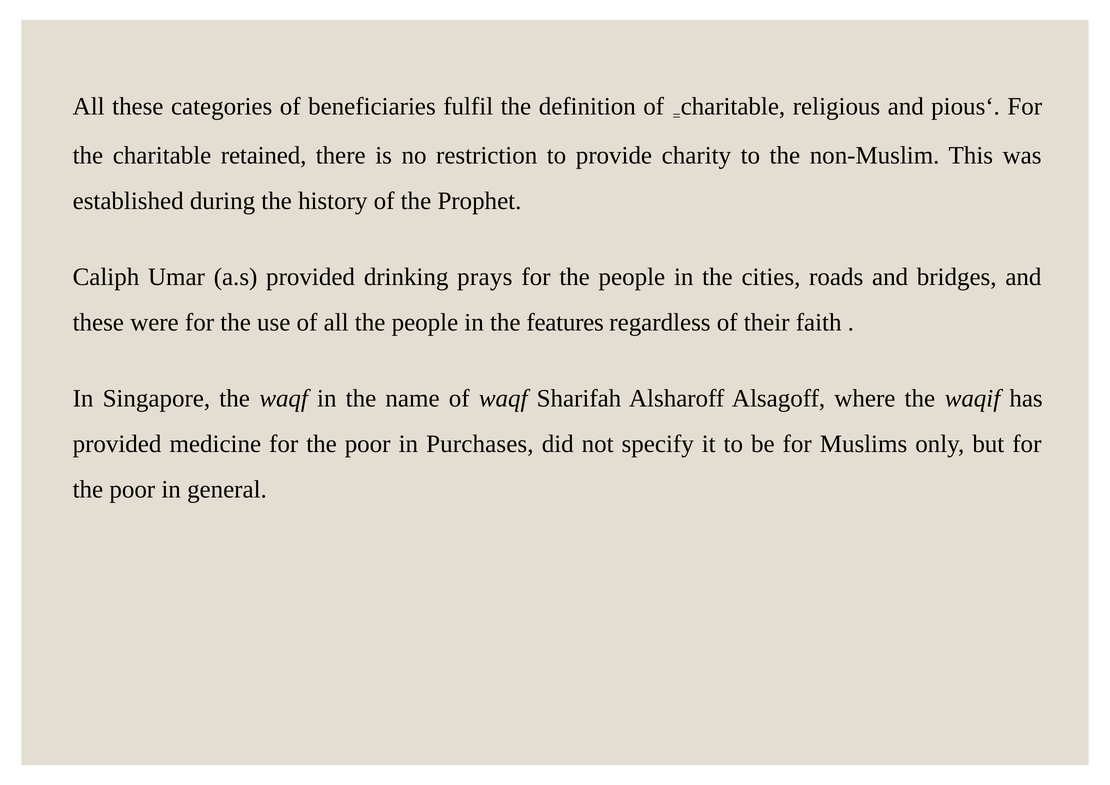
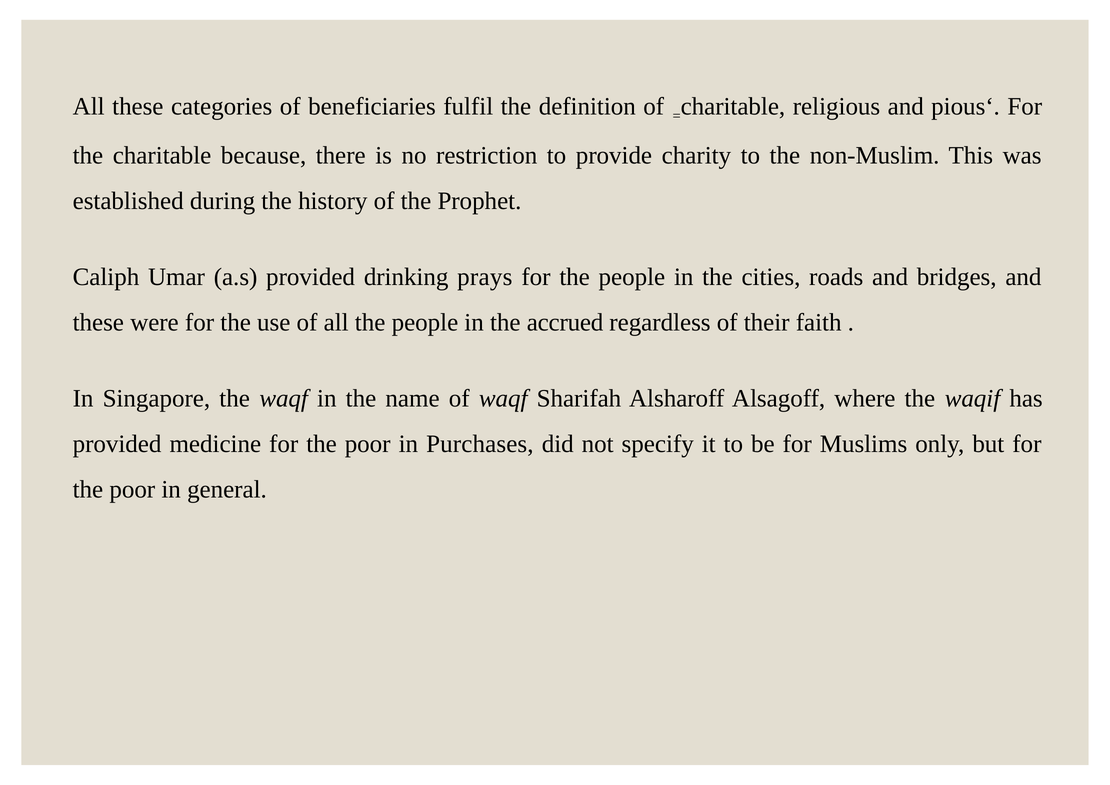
retained: retained -> because (264, 156)
features: features -> accrued (565, 323)
